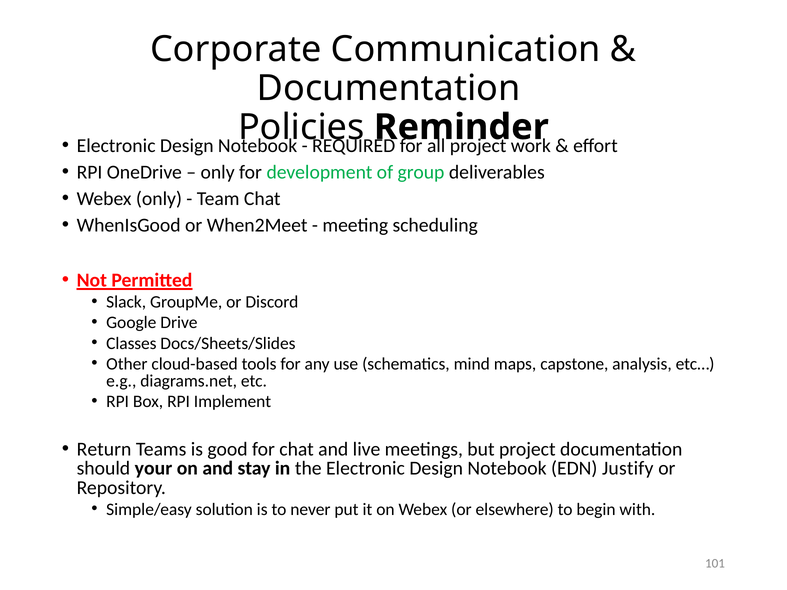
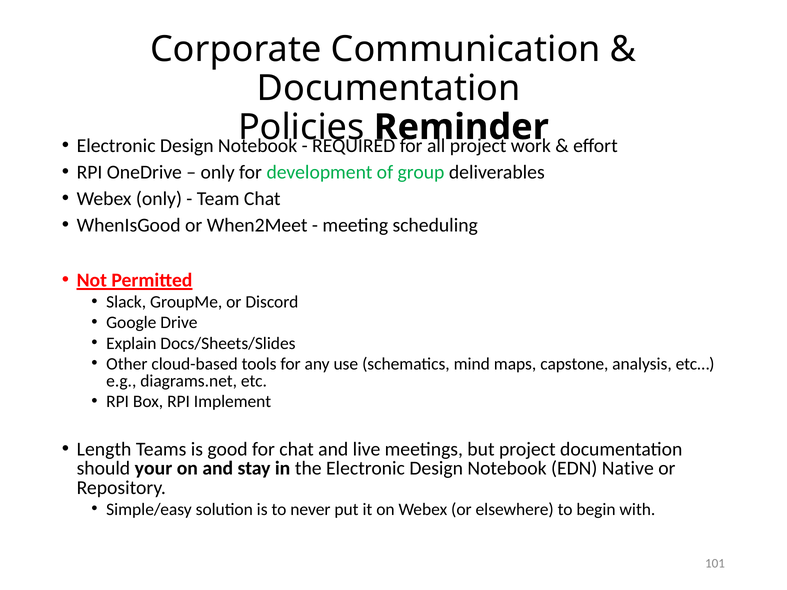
Classes: Classes -> Explain (131, 343)
Return: Return -> Length (104, 450)
Justify: Justify -> Native (628, 469)
